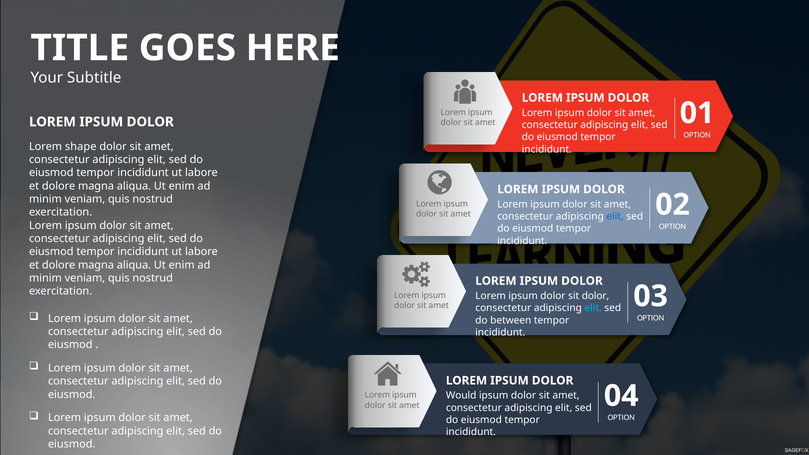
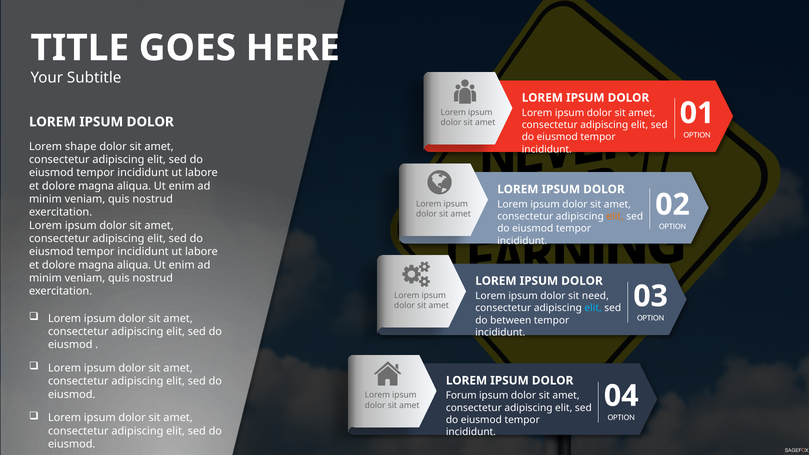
elit colour: blue -> orange (615, 217)
sit dolor: dolor -> need (595, 296)
Would: Would -> Forum (461, 396)
